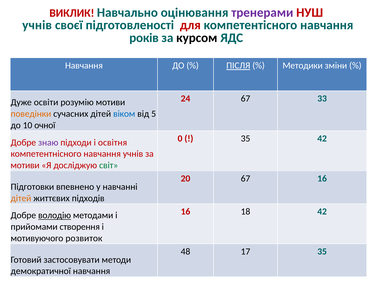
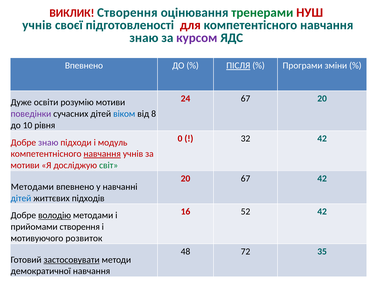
ВИКЛИК Навчально: Навчально -> Створення (127, 12)
тренерами colour: purple -> green (262, 12)
років: років -> знаю (144, 38)
курсом colour: black -> purple (197, 38)
Навчання: Навчання -> Впевнено (84, 65)
Методики: Методики -> Програми (303, 65)
67 33: 33 -> 20 (322, 98)
поведінки colour: orange -> purple (31, 114)
5: 5 -> 8 (154, 114)
очної: очної -> рівня (45, 125)
35: 35 -> 32 (246, 138)
освітня: освітня -> модуль (113, 142)
навчання underline: none -> present (102, 154)
67 16: 16 -> 42 (322, 178)
Підготовки: Підготовки -> Методами (32, 186)
дітей colour: orange -> blue (21, 198)
18: 18 -> 52 (246, 211)
17: 17 -> 72 (246, 251)
застосовувати underline: none -> present (72, 259)
